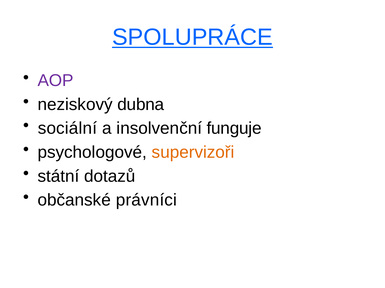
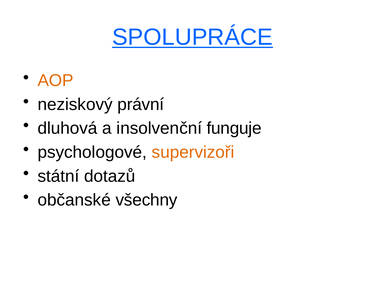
AOP colour: purple -> orange (56, 81)
dubna: dubna -> právní (141, 105)
sociální: sociální -> dluhová (67, 129)
právníci: právníci -> všechny (147, 201)
